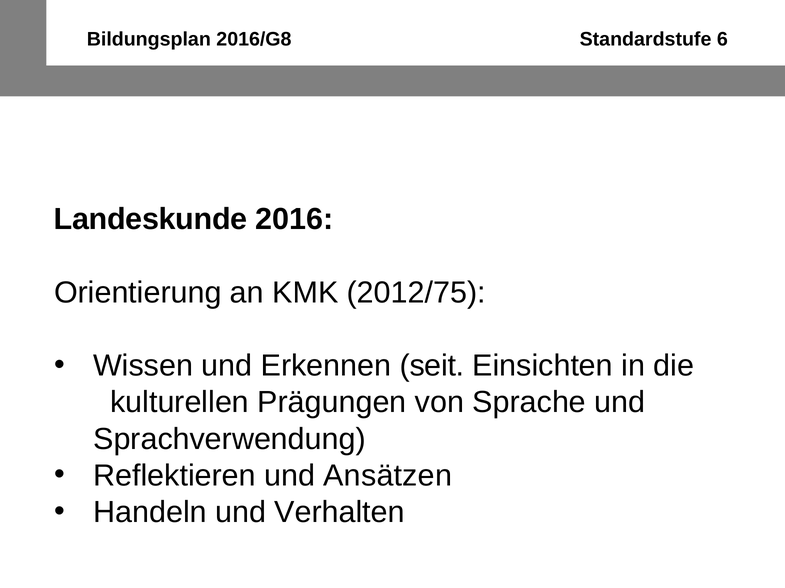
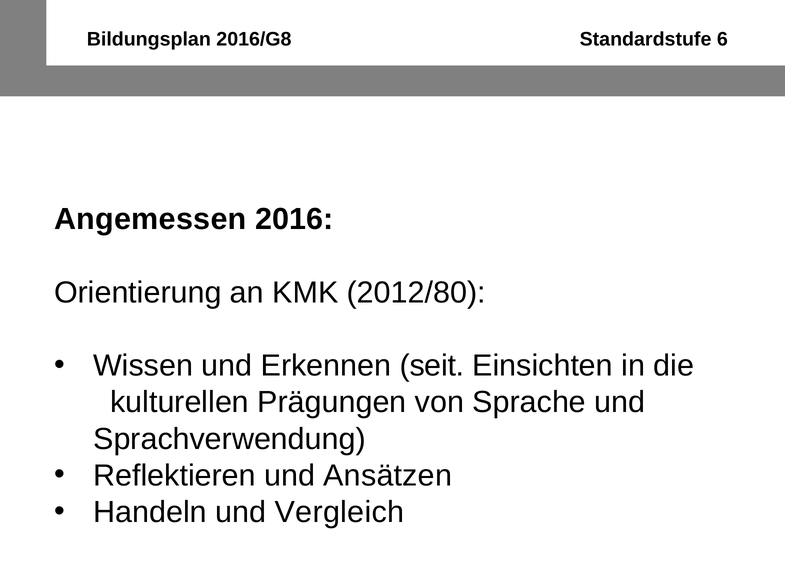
Landeskunde: Landeskunde -> Angemessen (150, 220)
2012/75: 2012/75 -> 2012/80 (416, 293)
Verhalten: Verhalten -> Vergleich (339, 513)
